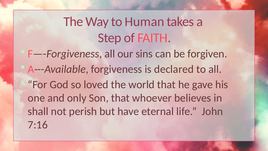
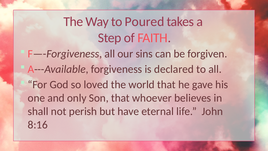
Human: Human -> Poured (145, 22)
7:16: 7:16 -> 8:16 (38, 125)
